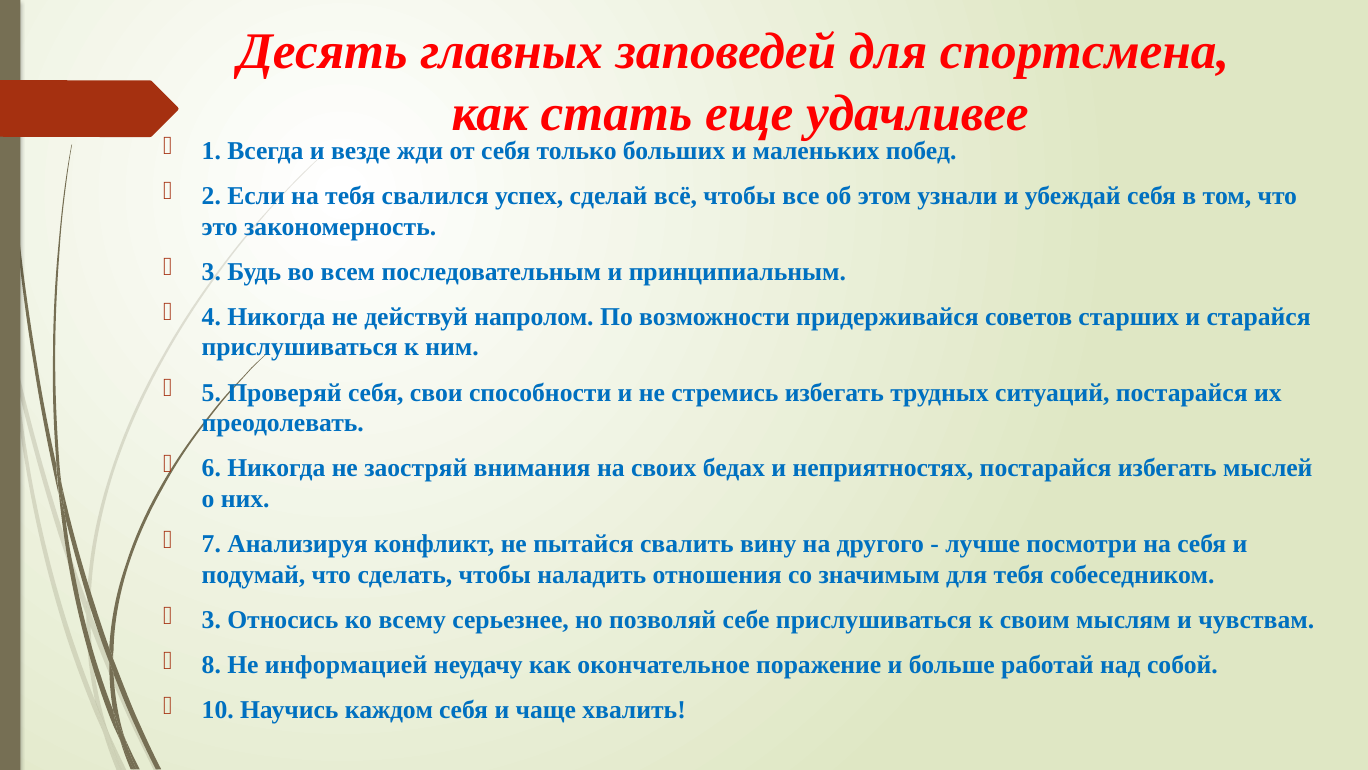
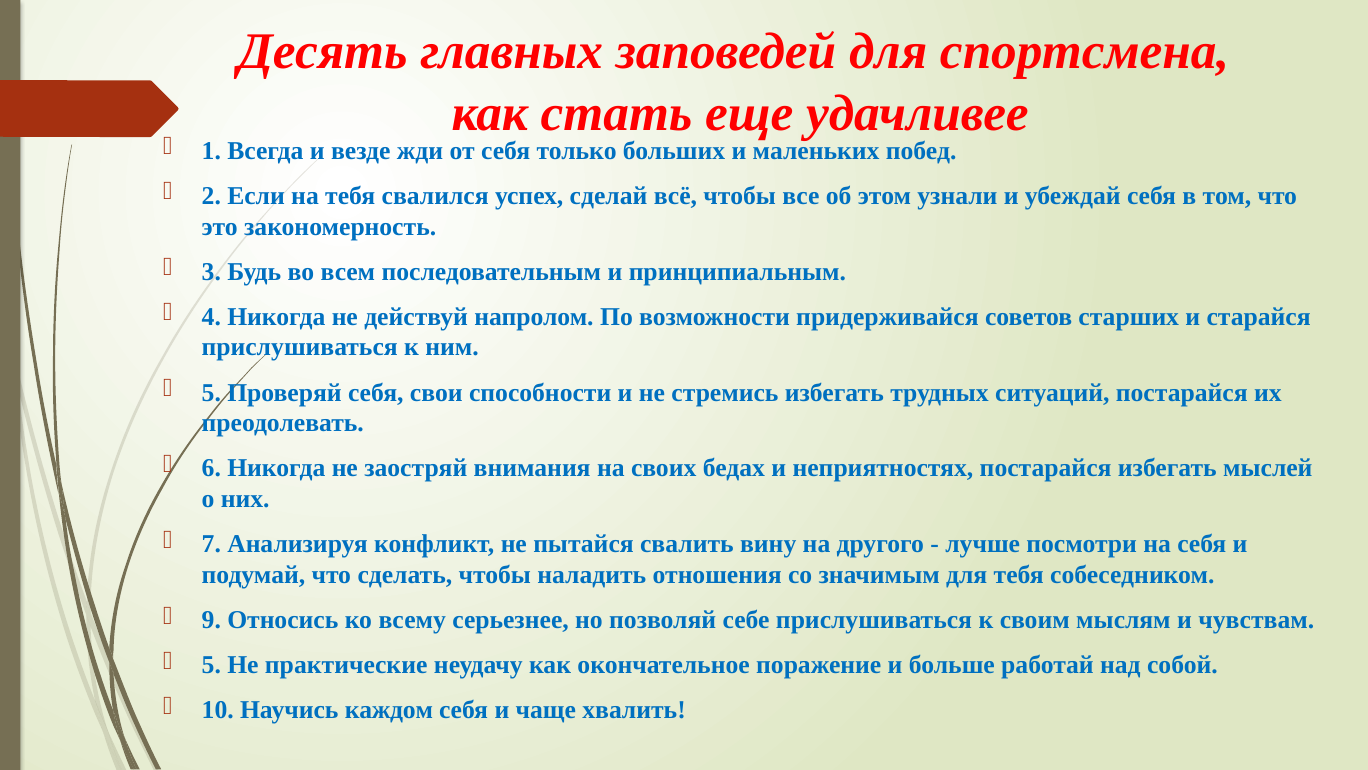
3: 3 -> 9 (211, 620)
8: 8 -> 5 (211, 665)
информацией: информацией -> практические (346, 665)
